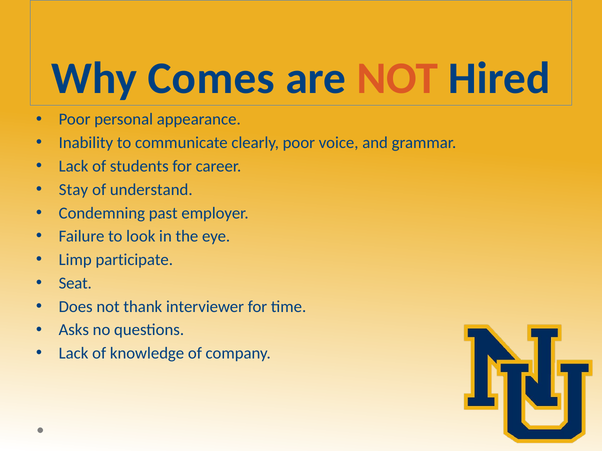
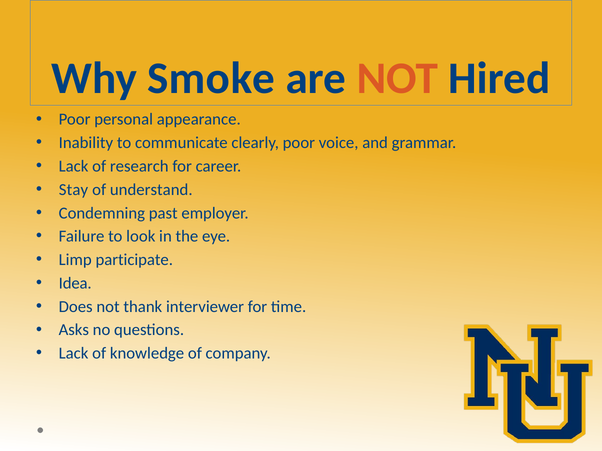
Comes: Comes -> Smoke (211, 78)
students: students -> research (139, 166)
Seat: Seat -> Idea (75, 283)
